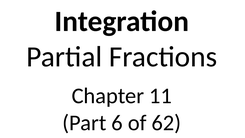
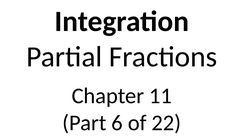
62: 62 -> 22 (166, 123)
